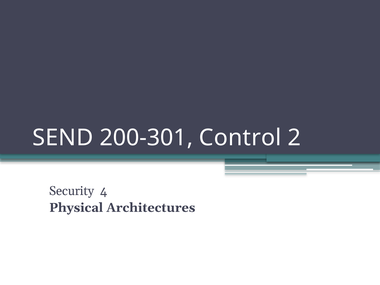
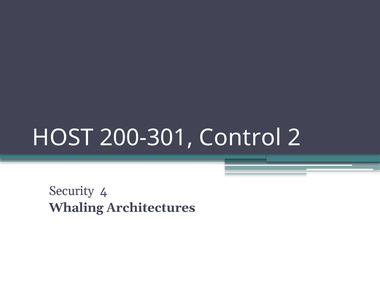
SEND: SEND -> HOST (63, 138)
Physical: Physical -> Whaling (76, 208)
